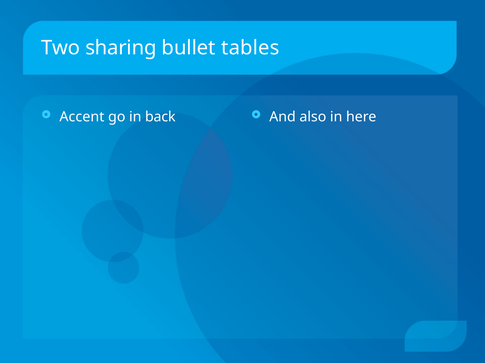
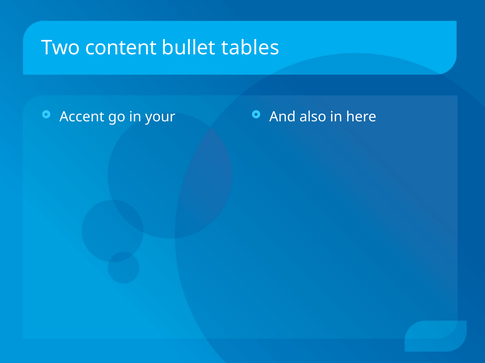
sharing: sharing -> content (121, 48)
back: back -> your (160, 117)
